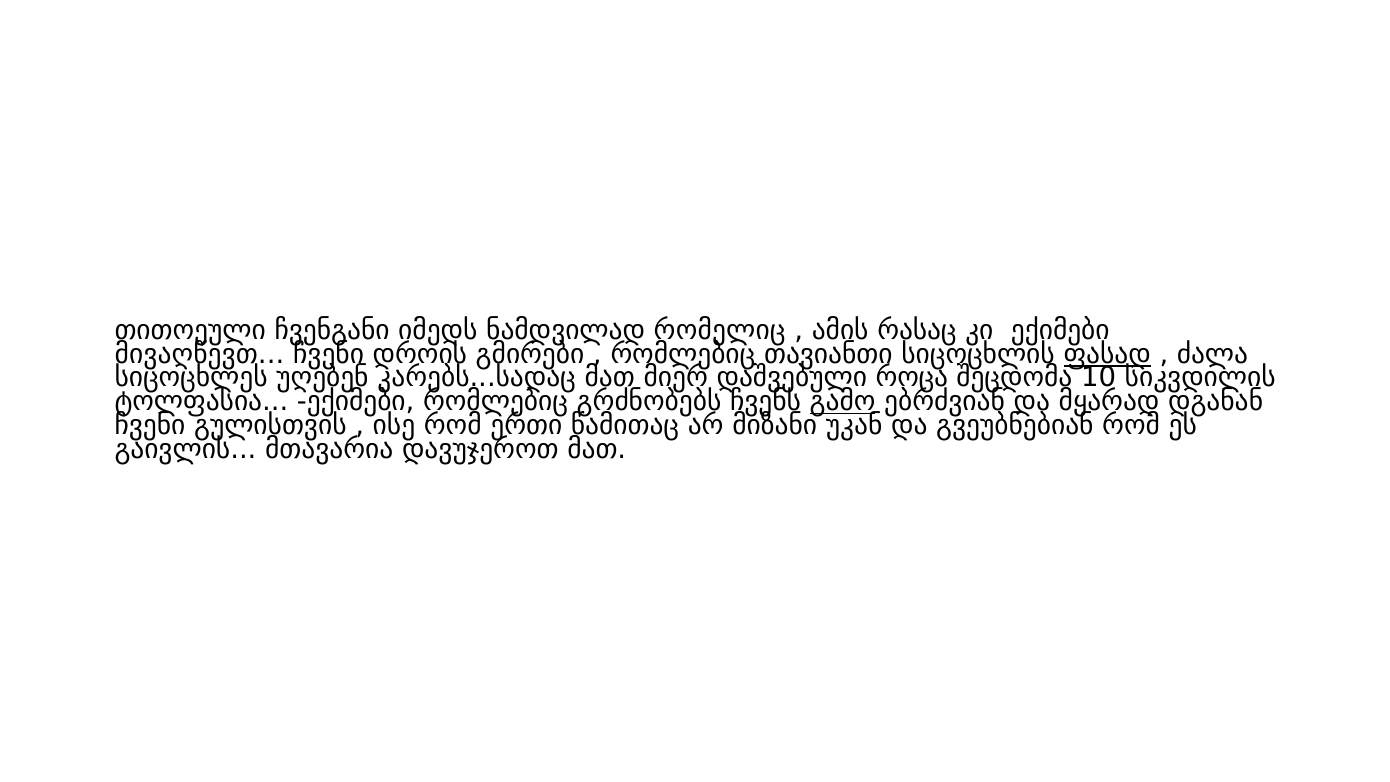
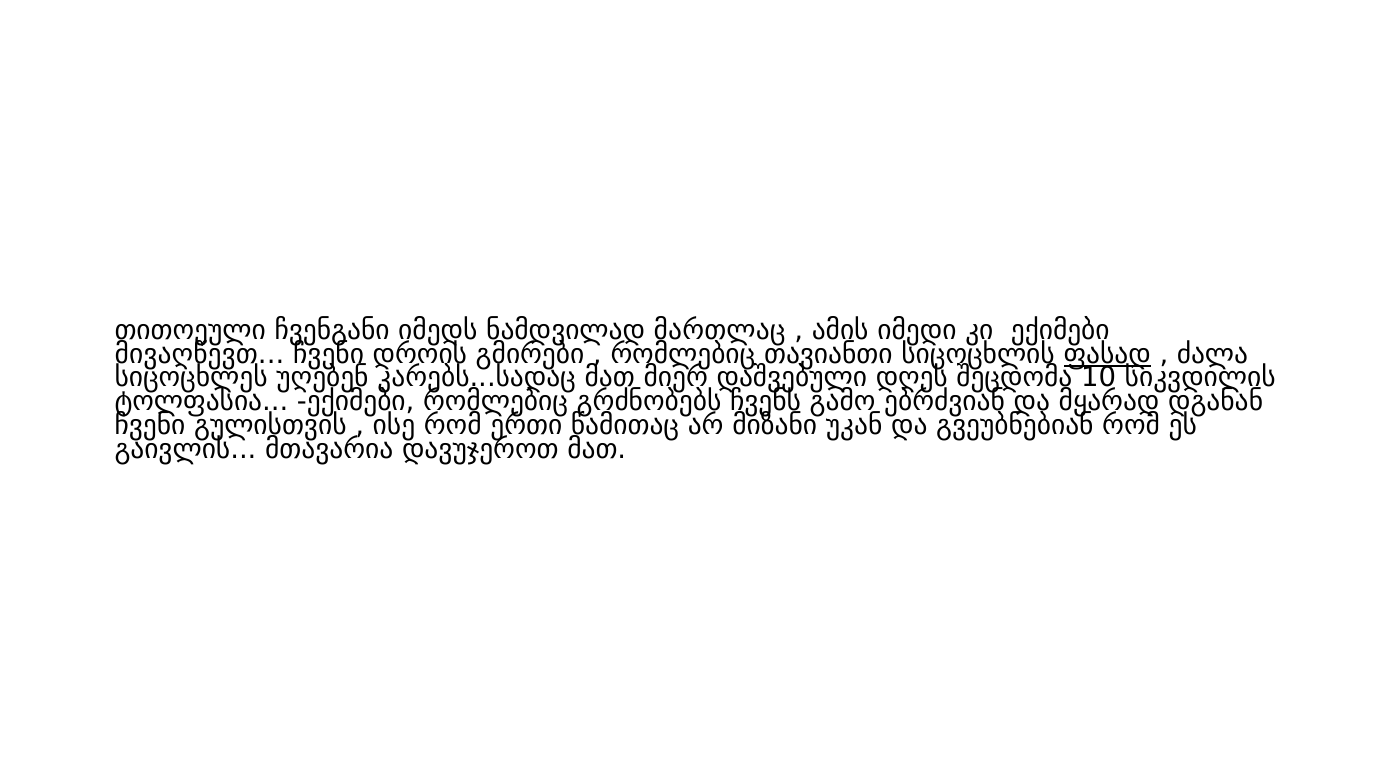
რომელიც: რომელიც -> მართლაც (720, 330)
რასაც: რასაც -> იმედი (917, 330)
როცა: როცა -> დღეს (912, 378)
გამო underline: present -> none (843, 401)
